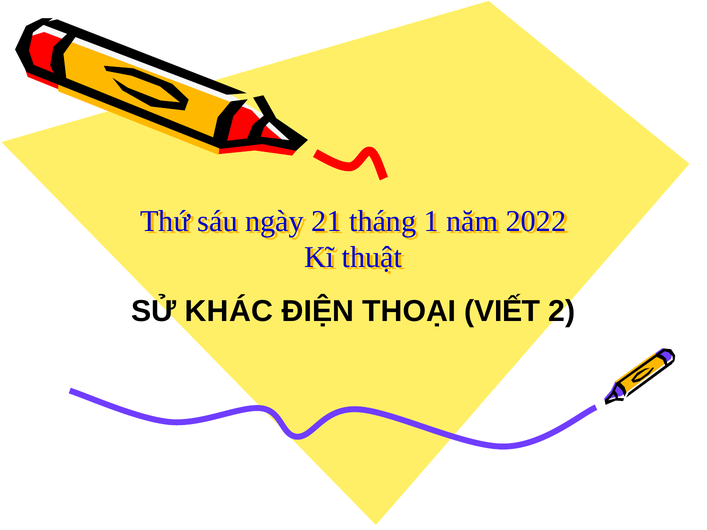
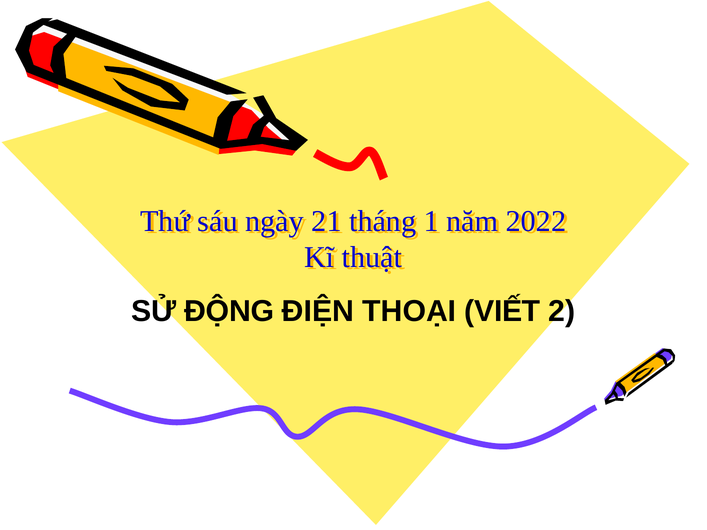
KHÁC: KHÁC -> ĐỘNG (229, 312)
